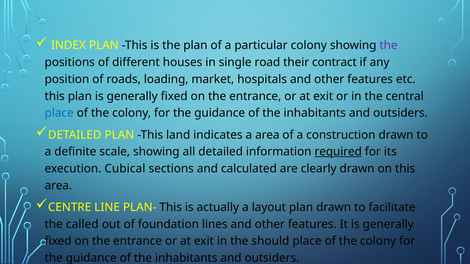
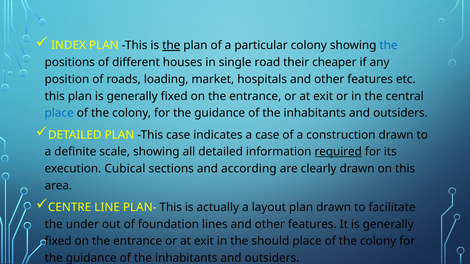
the underline: none -> present (171, 46)
the colour: purple -> blue (389, 46)
contract: contract -> cheaper (334, 62)
This land: land -> case (178, 135)
a area: area -> case (267, 135)
calculated: calculated -> according (249, 169)
called: called -> under (82, 224)
